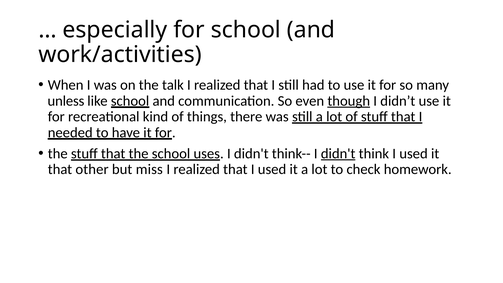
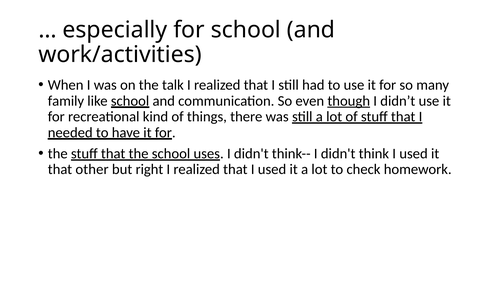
unless: unless -> family (66, 101)
didn't underline: present -> none (338, 154)
miss: miss -> right (149, 169)
